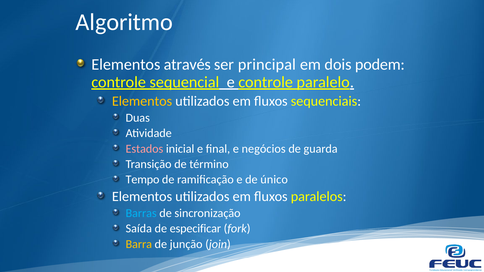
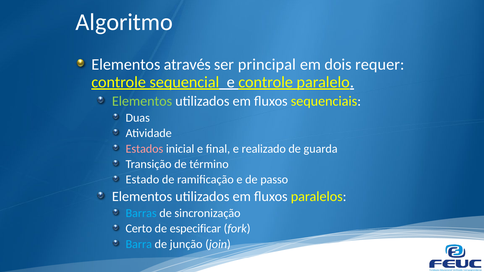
podem: podem -> requer (380, 65)
Elementos colour: yellow -> light green (142, 101)
negócios: negócios -> realizado (264, 149)
Tempo: Tempo -> Estado (142, 180)
único: único -> passo (274, 180)
Saída: Saída -> Certo (139, 229)
Barra colour: yellow -> light blue (139, 244)
